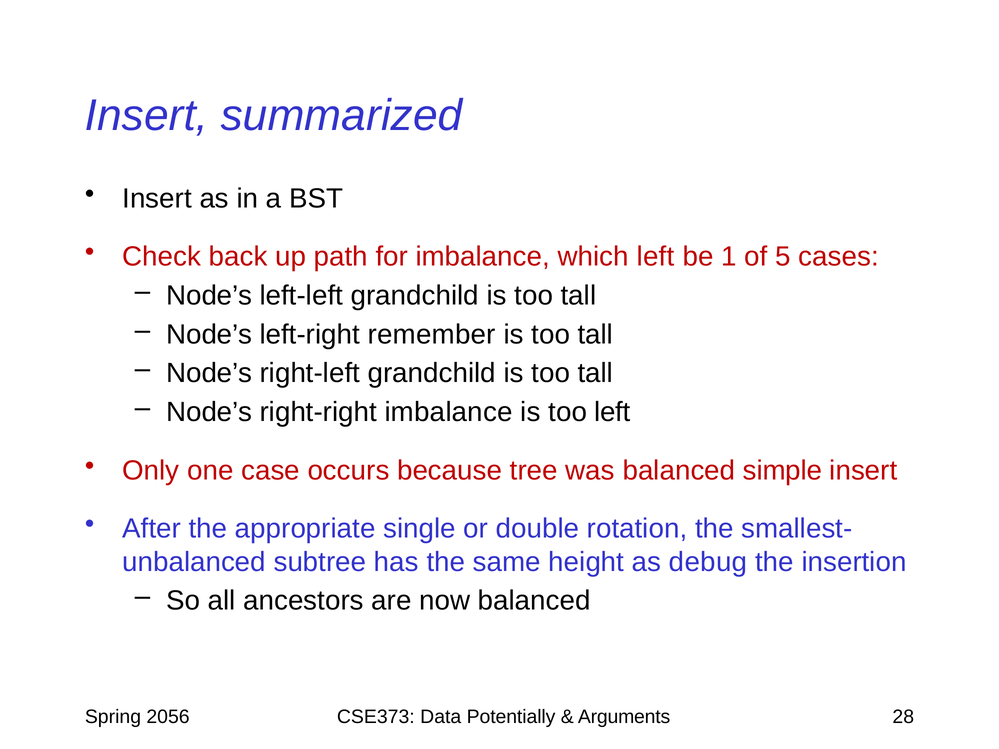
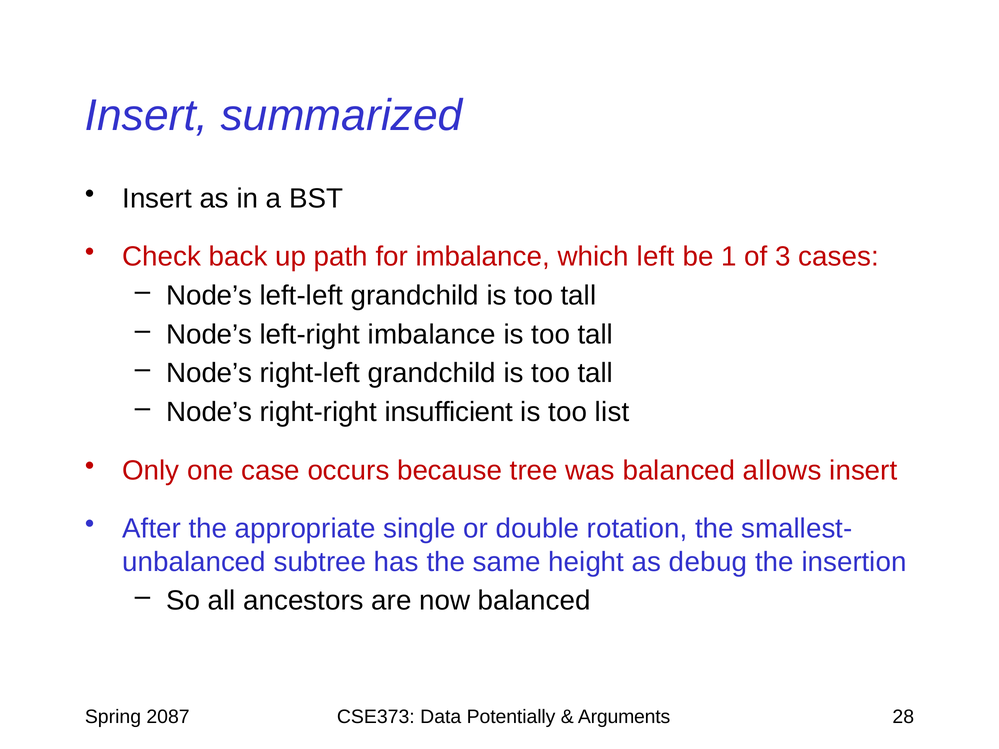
5: 5 -> 3 (783, 257)
left-right remember: remember -> imbalance (432, 334)
right-right imbalance: imbalance -> insufficient (449, 412)
too left: left -> list (612, 412)
simple: simple -> allows (782, 471)
2056: 2056 -> 2087 (168, 717)
